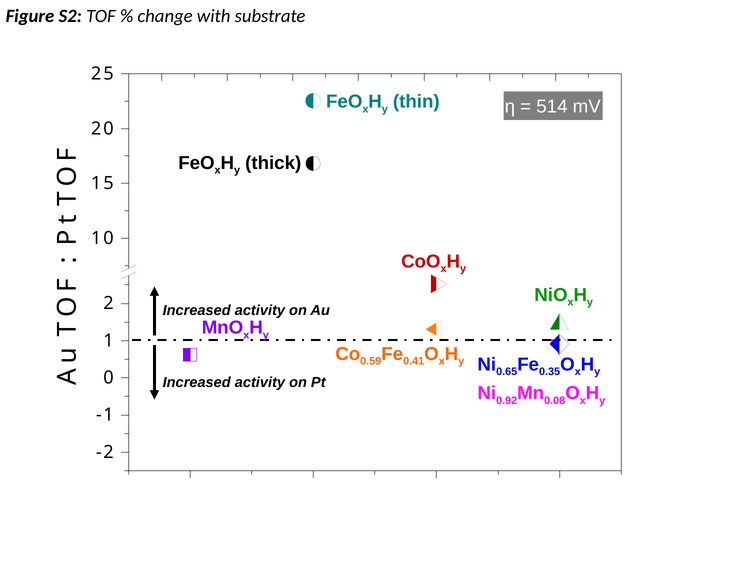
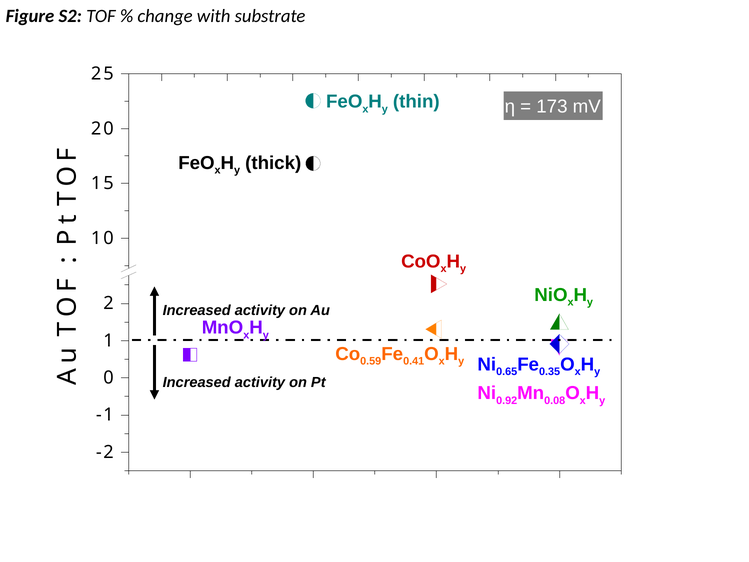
514: 514 -> 173 (552, 106)
